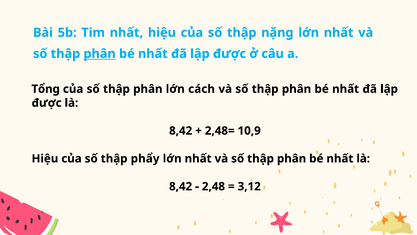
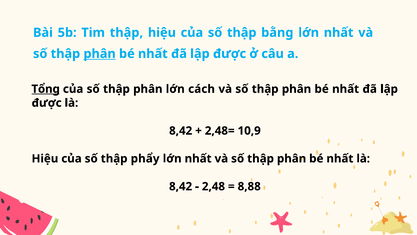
Tim nhất: nhất -> thập (126, 33)
nặng: nặng -> bằng (277, 33)
Tổng underline: none -> present (46, 89)
3,12: 3,12 -> 8,88 (249, 186)
